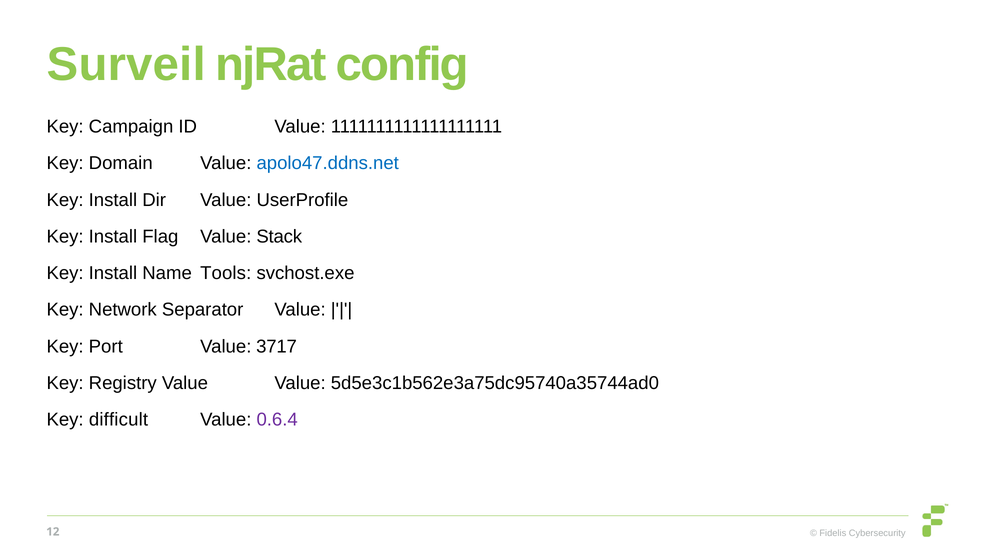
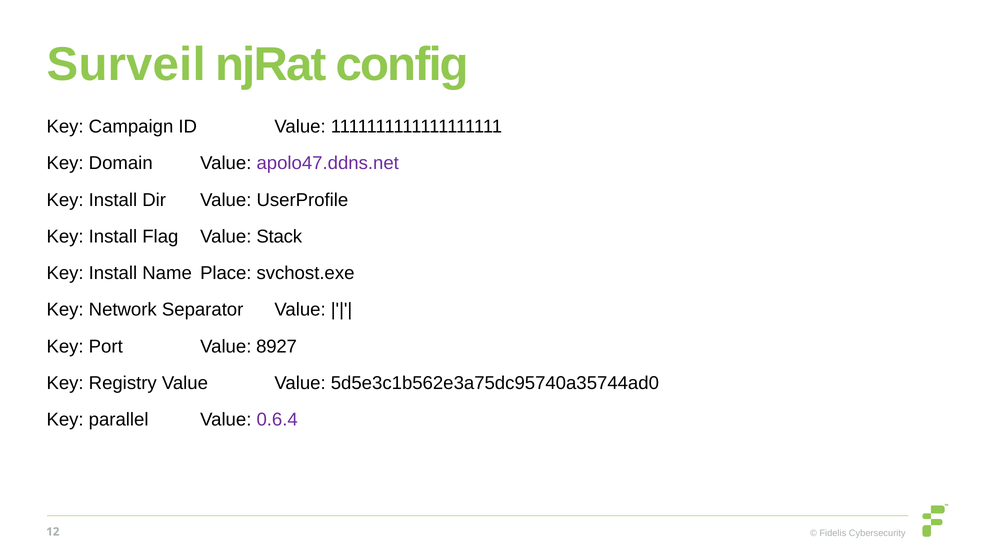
apolo47.ddns.net colour: blue -> purple (328, 163)
Tools: Tools -> Place (226, 273)
3717: 3717 -> 8927 (277, 347)
difficult: difficult -> parallel (119, 420)
